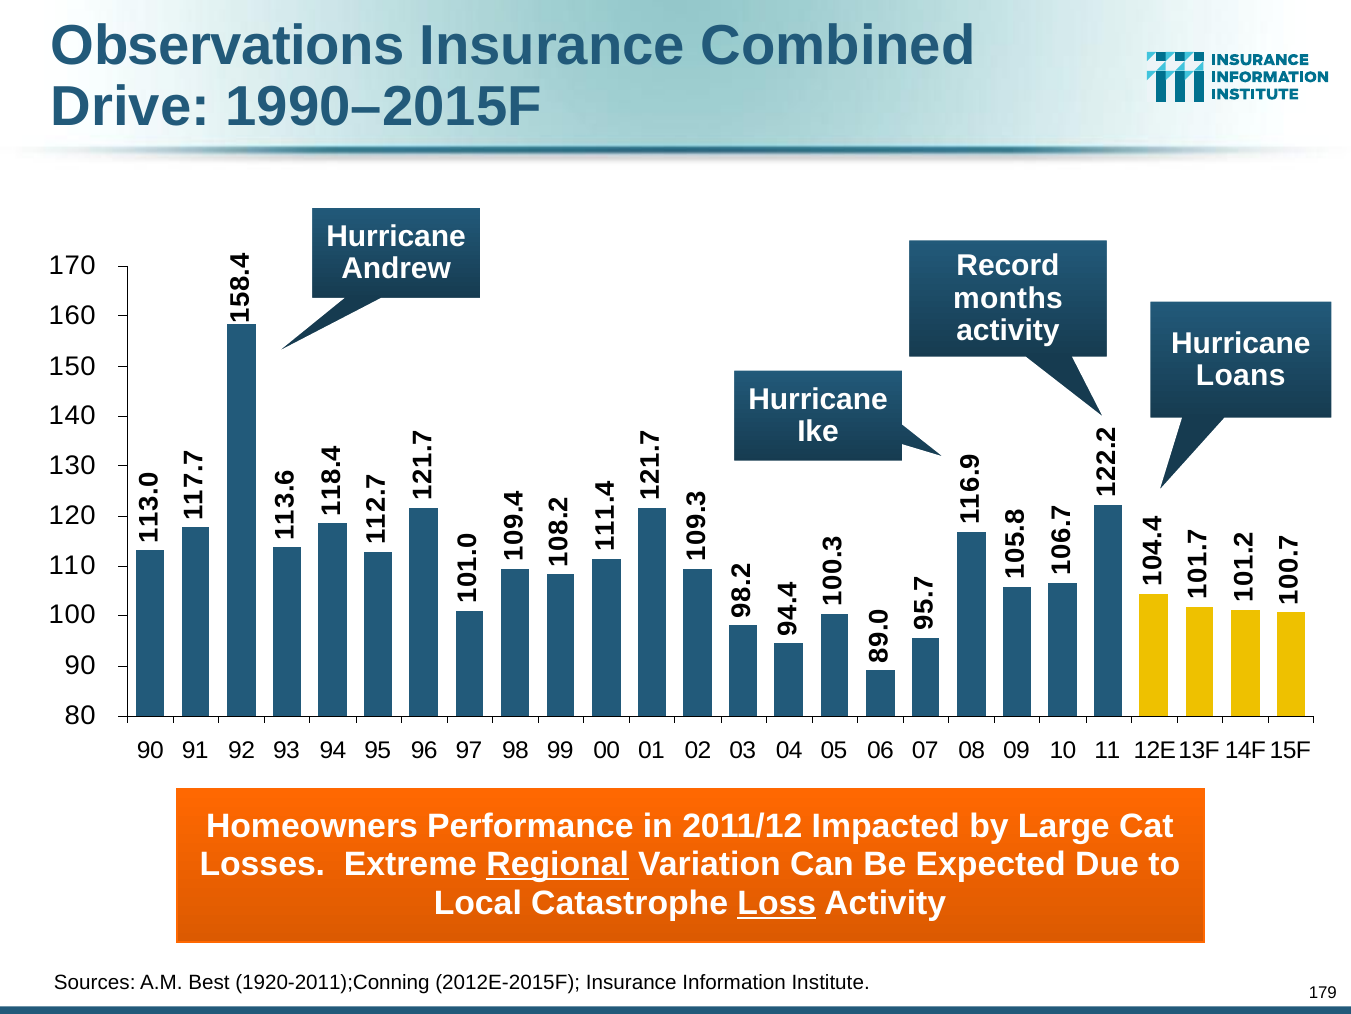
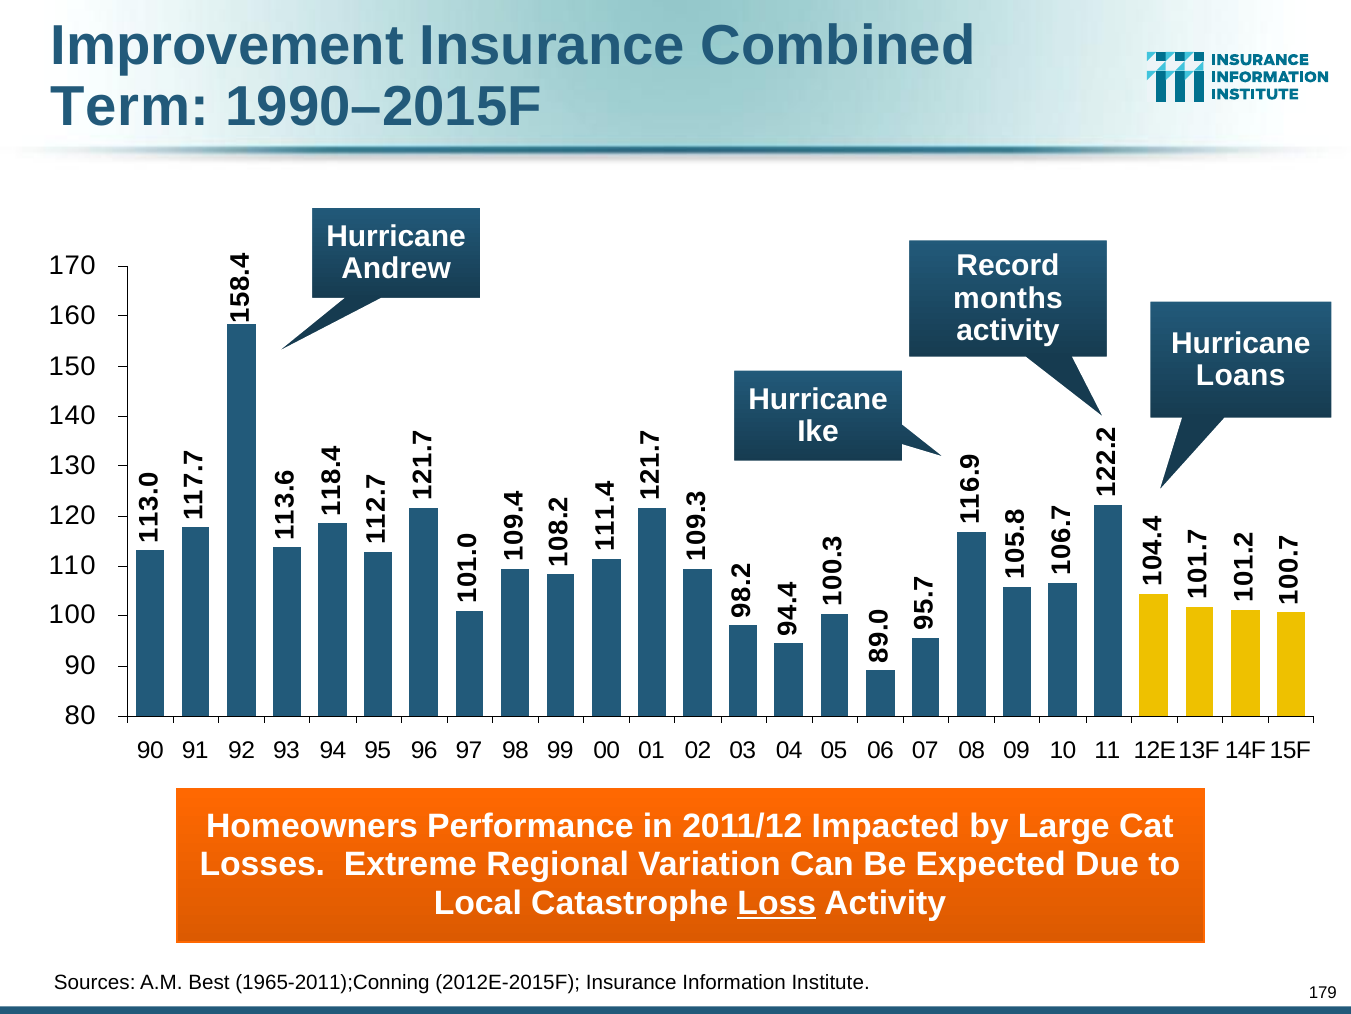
Observations: Observations -> Improvement (227, 46)
Drive: Drive -> Term (130, 107)
Regional underline: present -> none (558, 864)
1920-2011);Conning: 1920-2011);Conning -> 1965-2011);Conning (332, 982)
